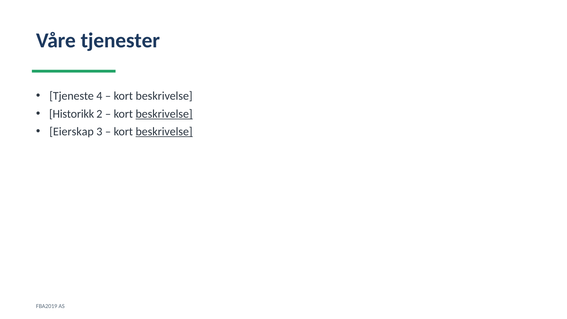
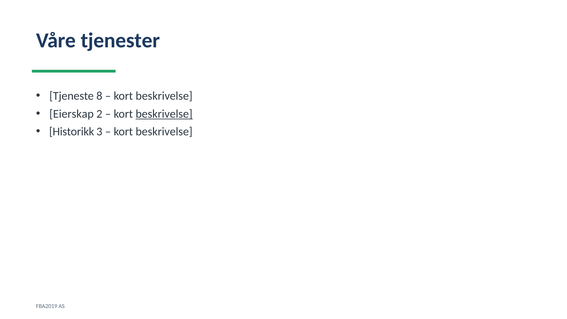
4: 4 -> 8 (99, 96)
Historikk: Historikk -> Eierskap (72, 114)
Eierskap: Eierskap -> Historikk (72, 131)
beskrivelse underline: present -> none (164, 131)
